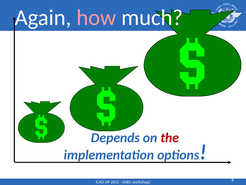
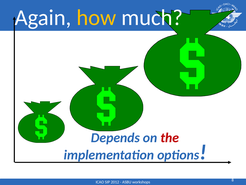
how colour: pink -> yellow (96, 18)
